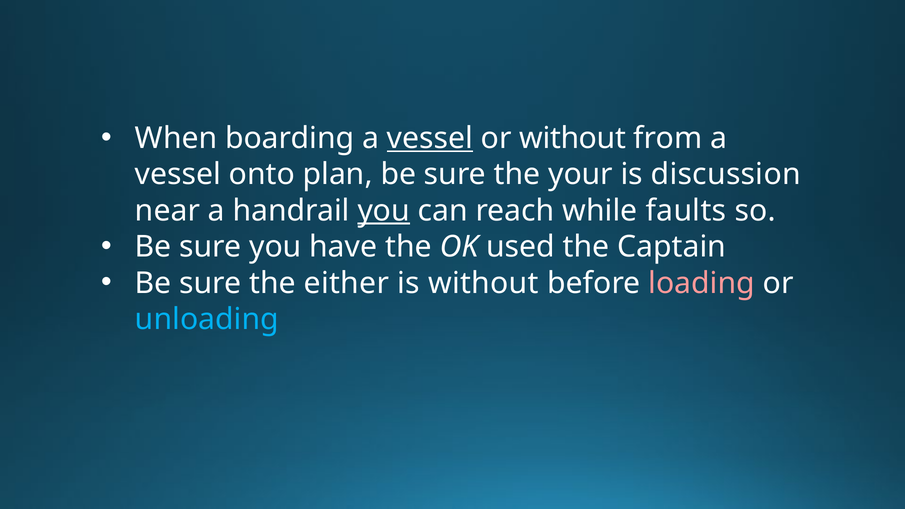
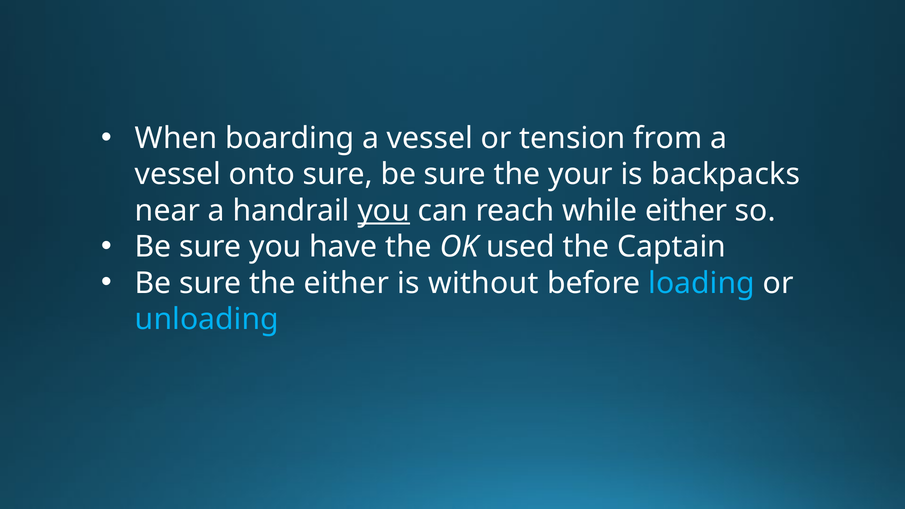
vessel underline: present -> none (430, 138)
or without: without -> tension (572, 138)
onto plan: plan -> sure (338, 174)
discussion: discussion -> backpacks (726, 174)
while faults: faults -> either (686, 211)
loading colour: pink -> light blue (702, 283)
